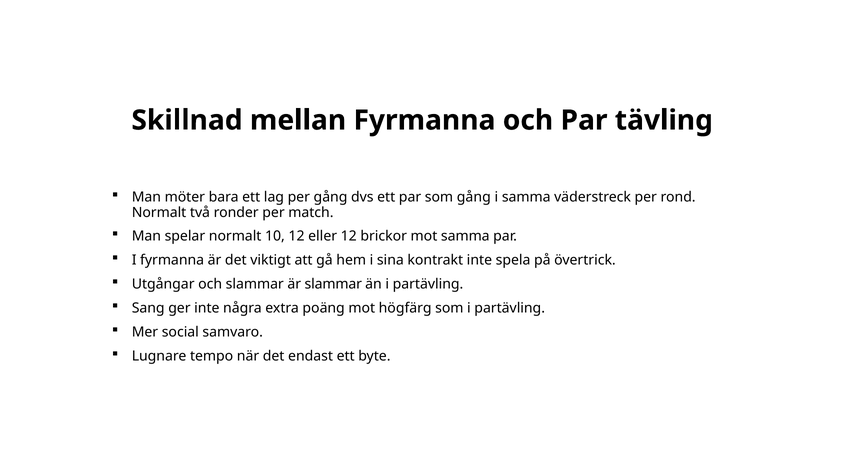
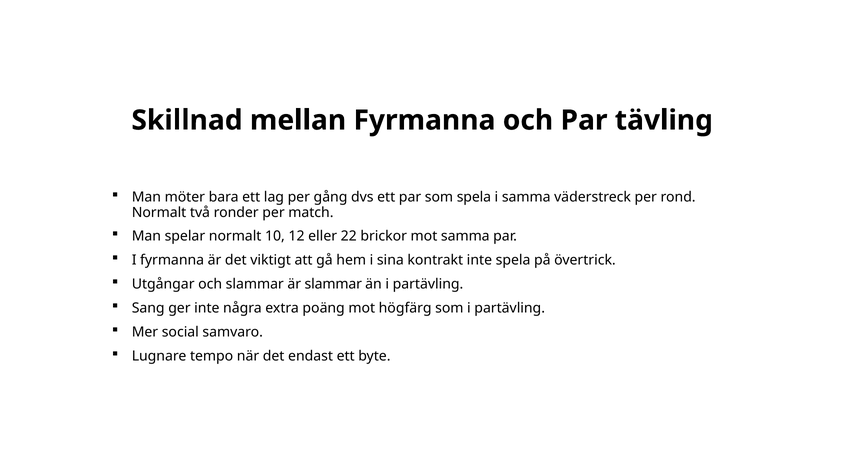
som gång: gång -> spela (474, 197)
eller 12: 12 -> 22 (349, 237)
